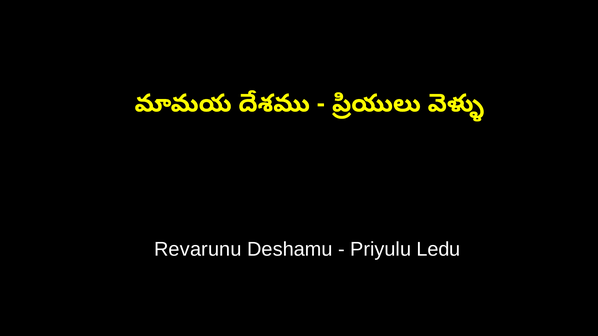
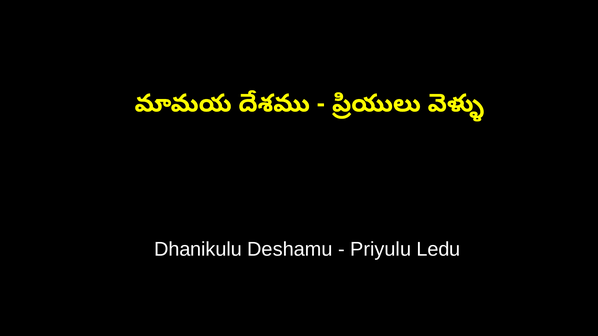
Revarunu: Revarunu -> Dhanikulu (198, 250)
